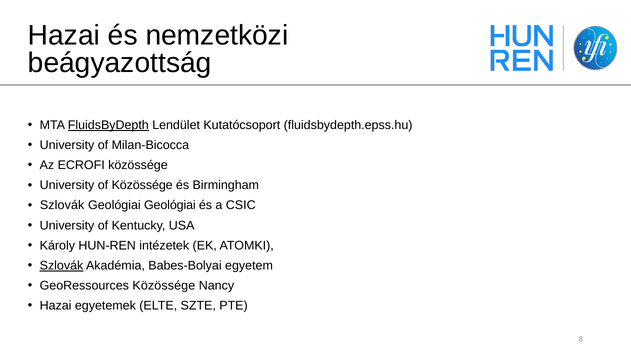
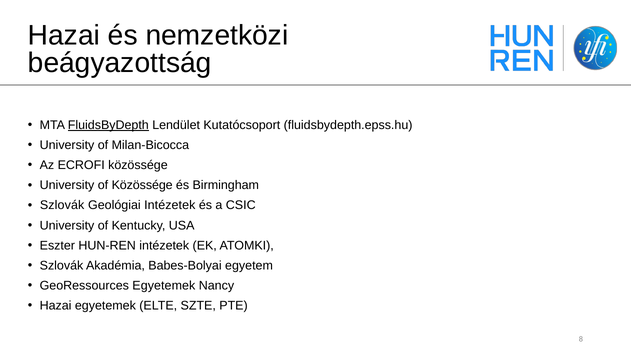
Geológiai Geológiai: Geológiai -> Intézetek (170, 205)
Károly: Károly -> Eszter (57, 245)
Szlovák underline: present -> none (62, 266)
GeoRessources Közössége: Közössége -> Egyetemek (164, 286)
